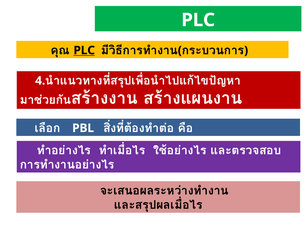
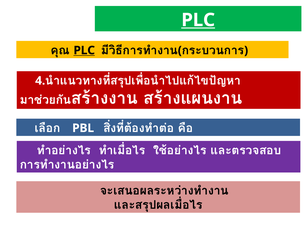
PLC underline: none -> present (198, 20)
